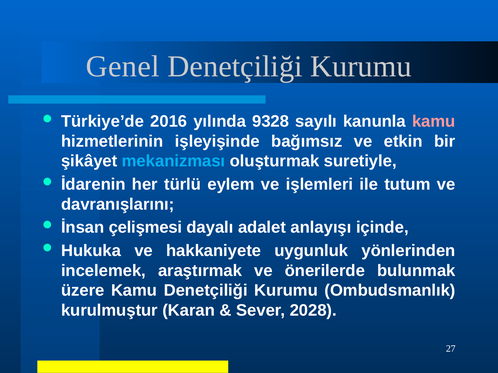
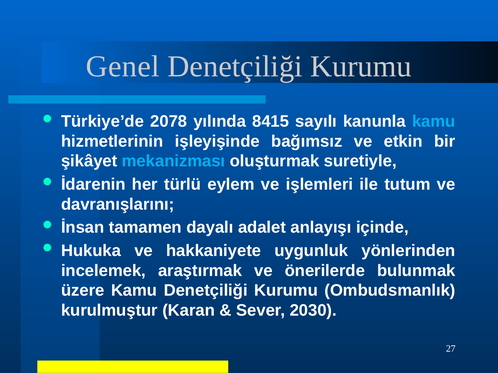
2016: 2016 -> 2078 (169, 122)
9328: 9328 -> 8415 (271, 122)
kamu colour: pink -> light blue (434, 122)
çelişmesi: çelişmesi -> tamamen (145, 228)
2028: 2028 -> 2030 (313, 311)
